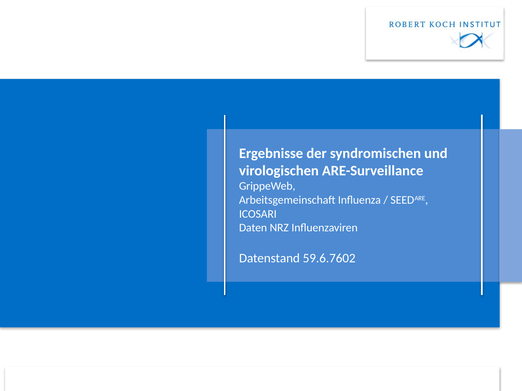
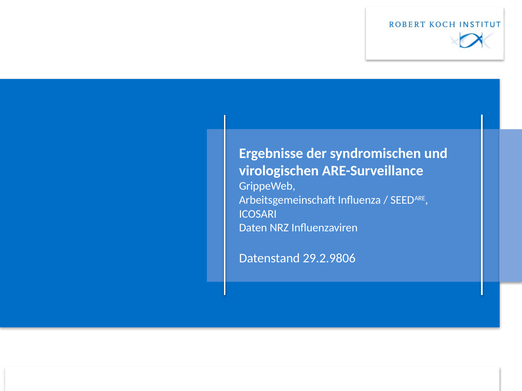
59.6.7602: 59.6.7602 -> 29.2.9806 (329, 259)
